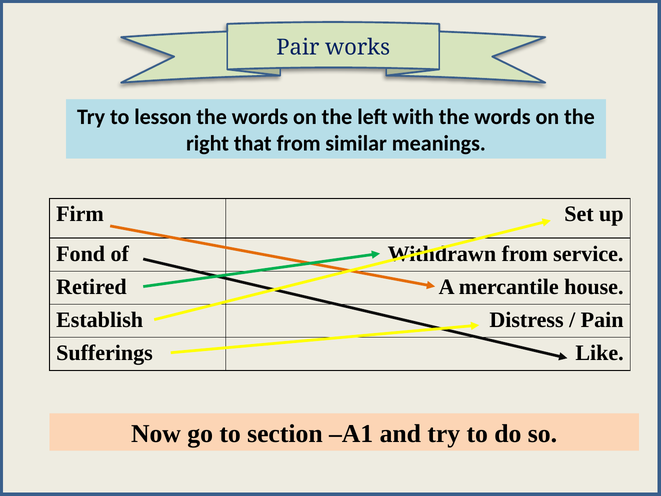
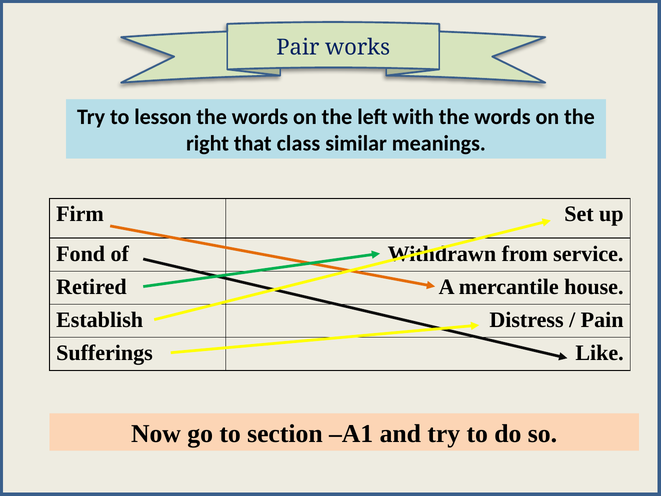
that from: from -> class (298, 144)
